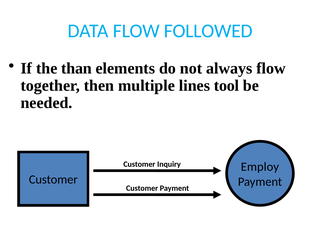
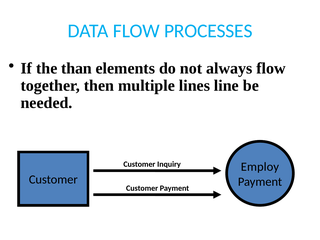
FOLLOWED: FOLLOWED -> PROCESSES (208, 31)
tool: tool -> line (226, 86)
